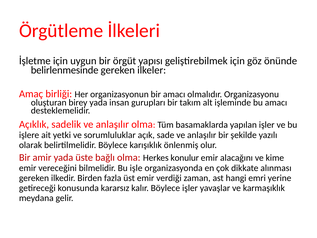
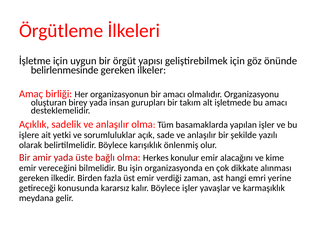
işleminde: işleminde -> işletmede (233, 102)
işle: işle -> işin (136, 168)
